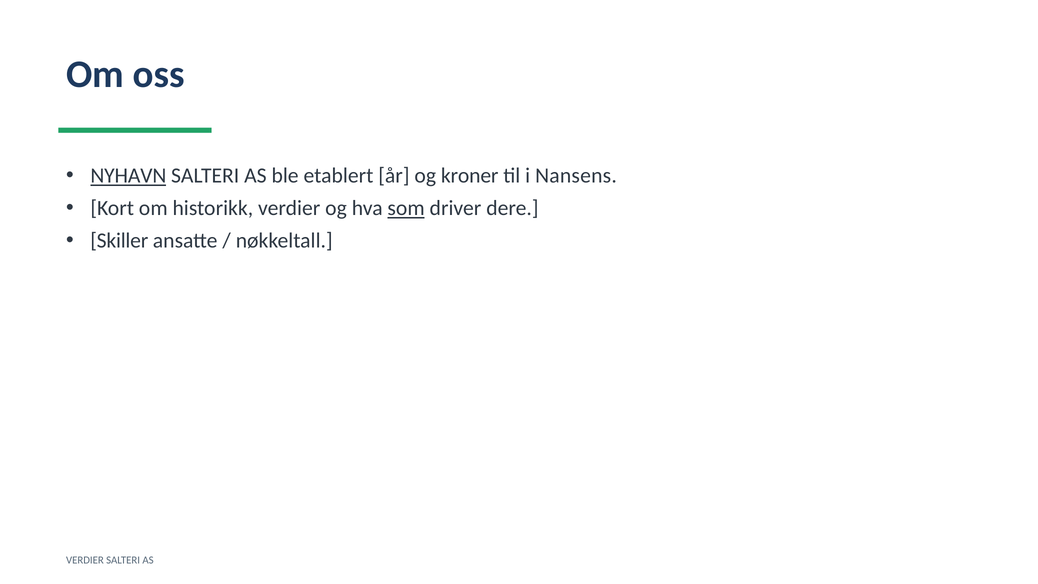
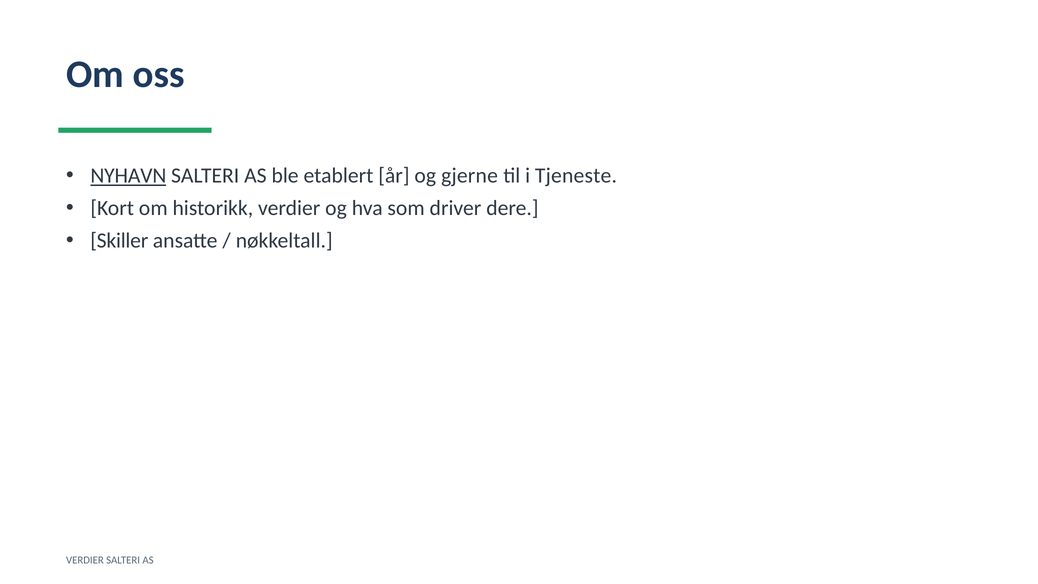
kroner: kroner -> gjerne (470, 176)
Nansens: Nansens -> Tjeneste (576, 176)
som underline: present -> none (406, 208)
